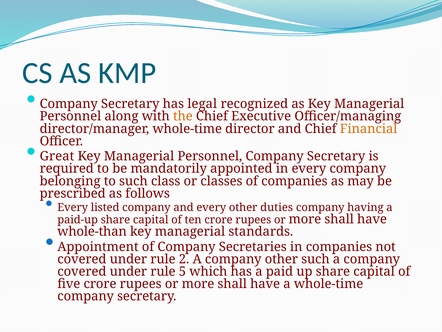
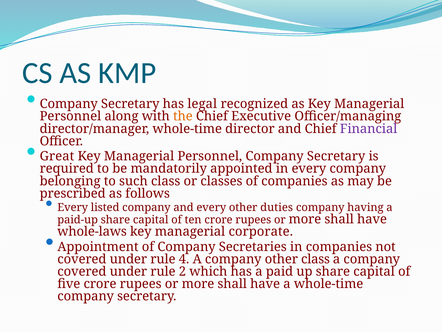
Financial colour: orange -> purple (369, 129)
whole-than: whole-than -> whole-laws (92, 231)
standards: standards -> corporate (261, 231)
2: 2 -> 4 (184, 259)
other such: such -> class (315, 259)
5: 5 -> 2 (182, 271)
